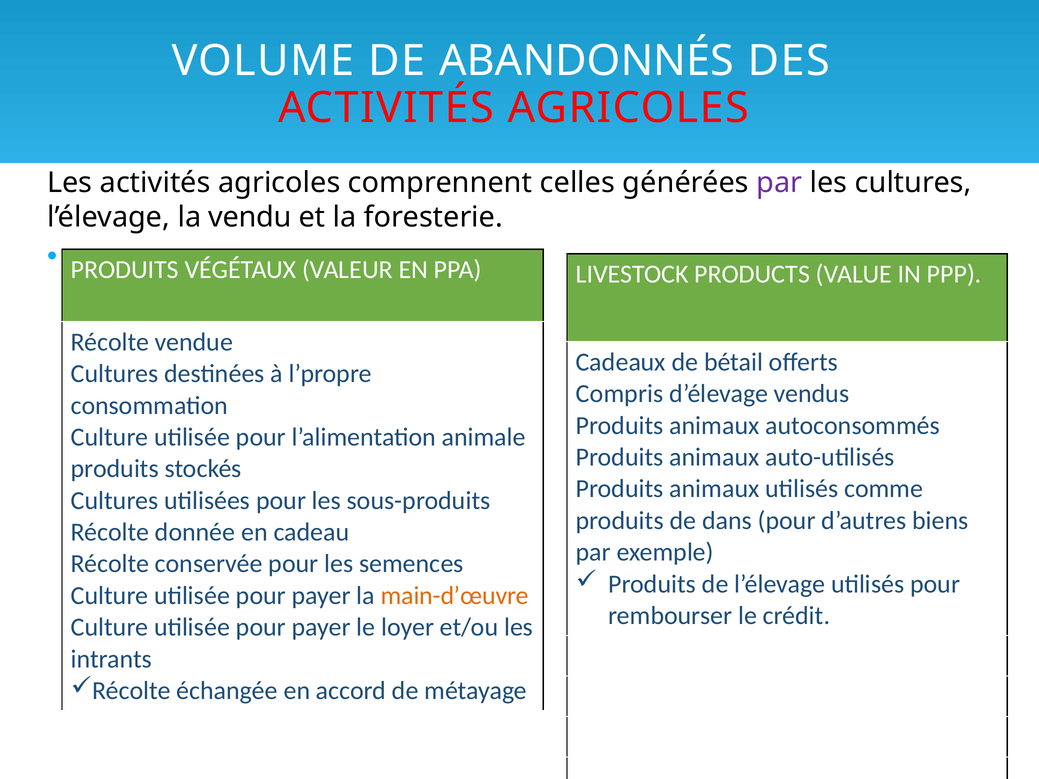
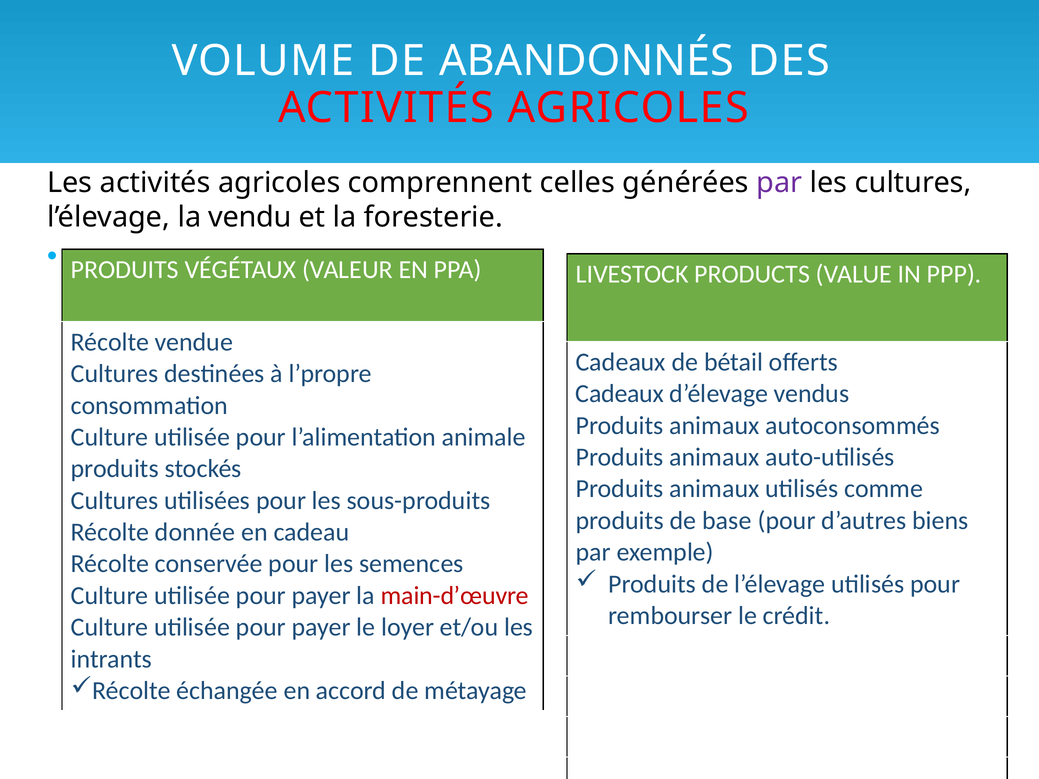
Compris: Compris -> Cadeaux (620, 394)
dans: dans -> base (727, 521)
main-d’œuvre colour: orange -> red (455, 596)
